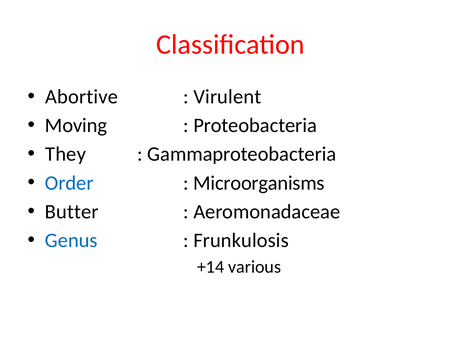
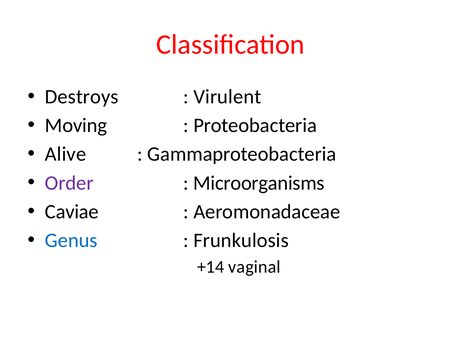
Abortive: Abortive -> Destroys (82, 97)
They: They -> Alive (66, 154)
Order colour: blue -> purple (69, 183)
Butter: Butter -> Caviae (72, 211)
various: various -> vaginal (255, 267)
